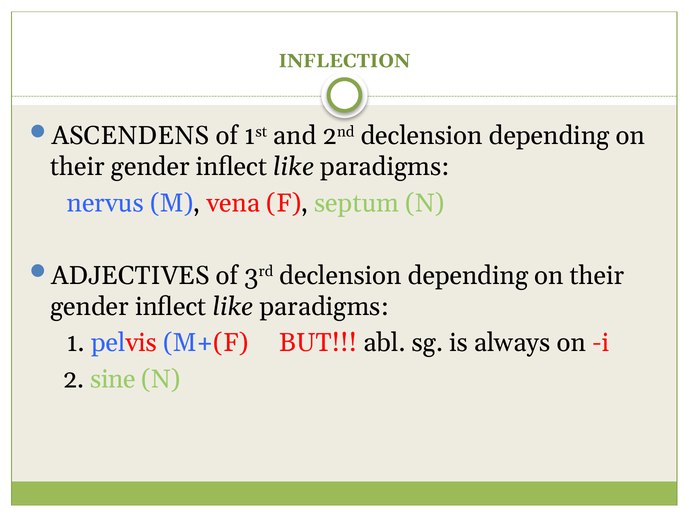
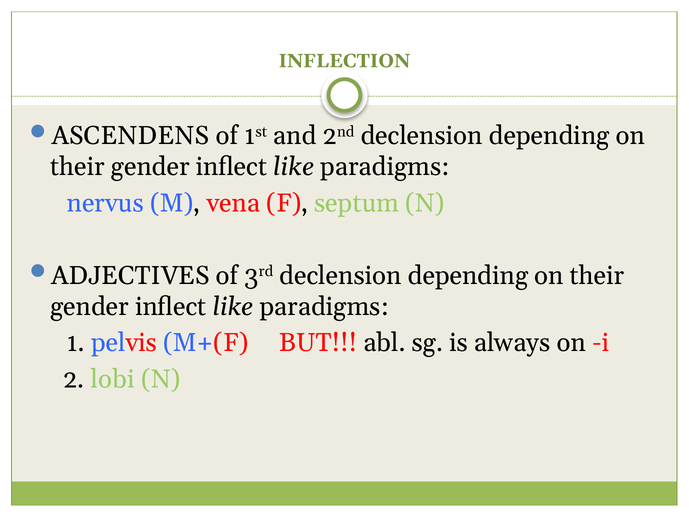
sine: sine -> lobi (113, 379)
